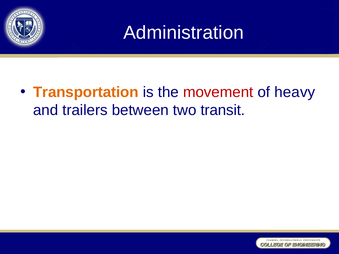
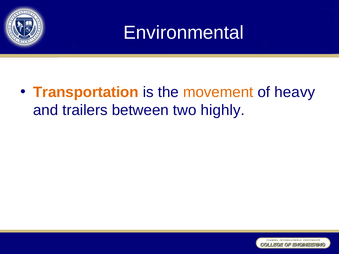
Administration: Administration -> Environmental (184, 33)
movement colour: red -> orange (218, 92)
transit: transit -> highly (223, 110)
